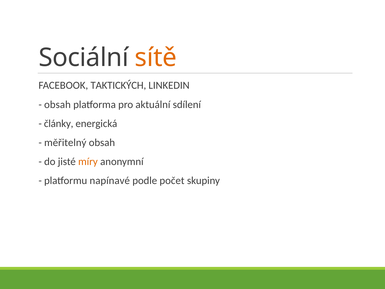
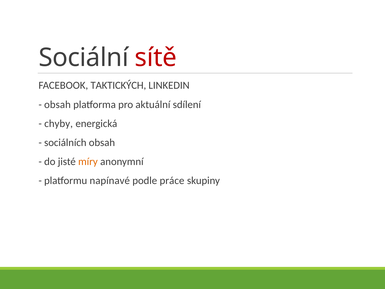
sítě colour: orange -> red (156, 58)
články: články -> chyby (59, 123)
měřitelný: měřitelný -> sociálních (65, 142)
počet: počet -> práce (172, 181)
